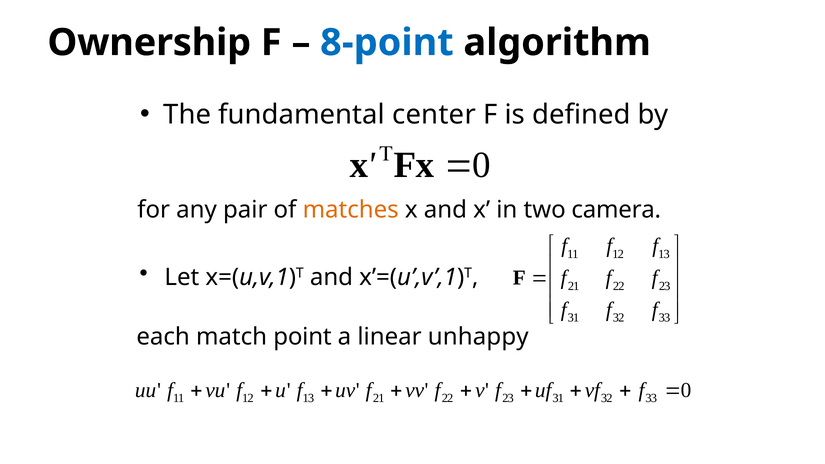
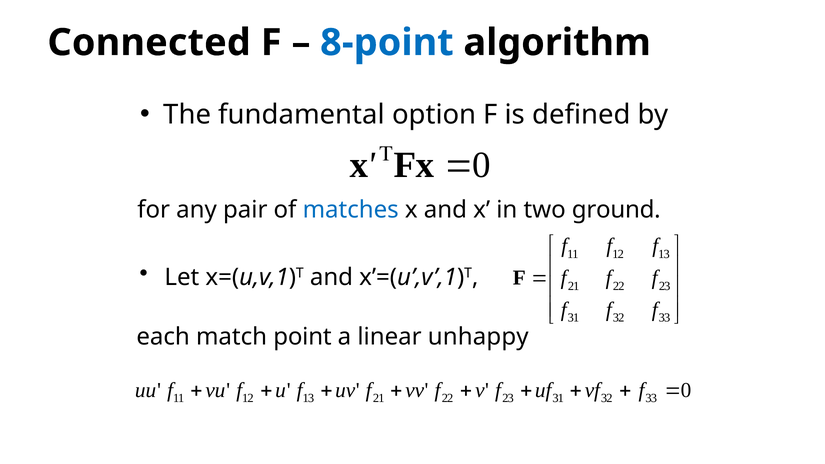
Ownership: Ownership -> Connected (149, 43)
center: center -> option (434, 115)
matches colour: orange -> blue (351, 210)
camera: camera -> ground (616, 210)
